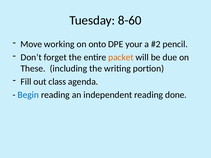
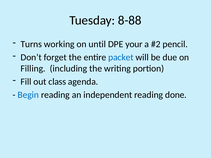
8-60: 8-60 -> 8-88 (130, 20)
Move: Move -> Turns (31, 44)
onto: onto -> until (97, 44)
packet colour: orange -> blue (121, 57)
These: These -> Filling (33, 69)
